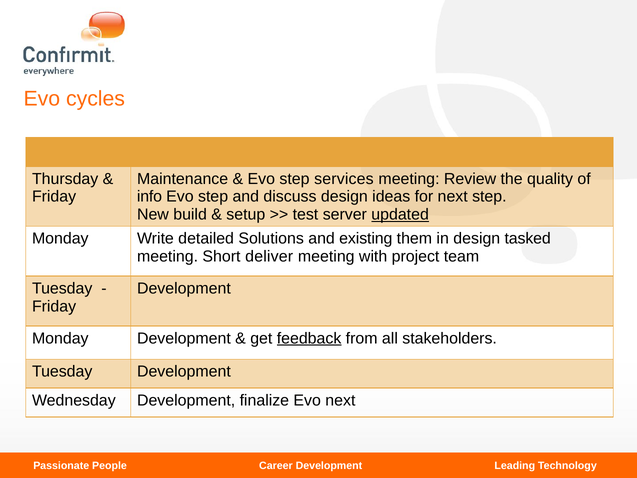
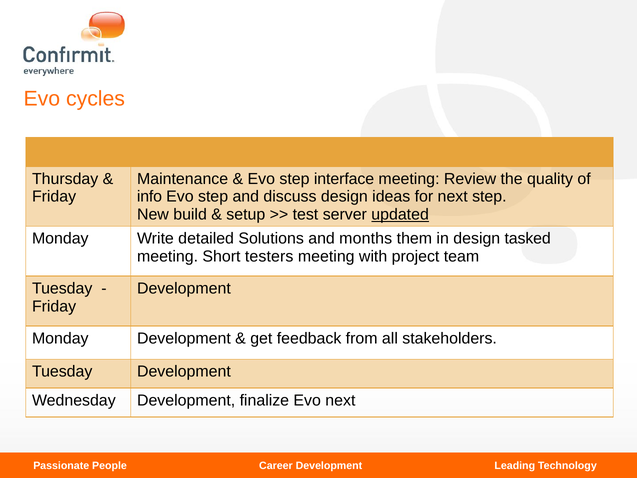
services: services -> interface (344, 179)
existing: existing -> months (366, 239)
deliver: deliver -> testers (269, 256)
feedback underline: present -> none (309, 338)
